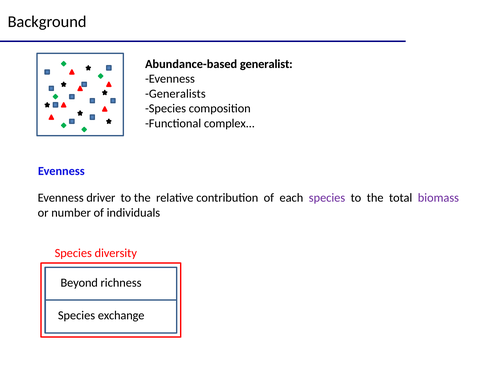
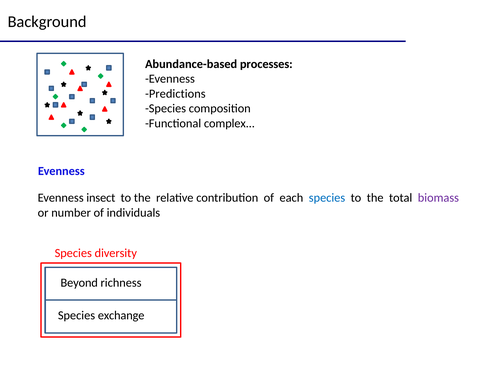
generalist: generalist -> processes (266, 64)
Generalists: Generalists -> Predictions (175, 94)
driver: driver -> insect (101, 198)
species colour: purple -> blue (327, 198)
